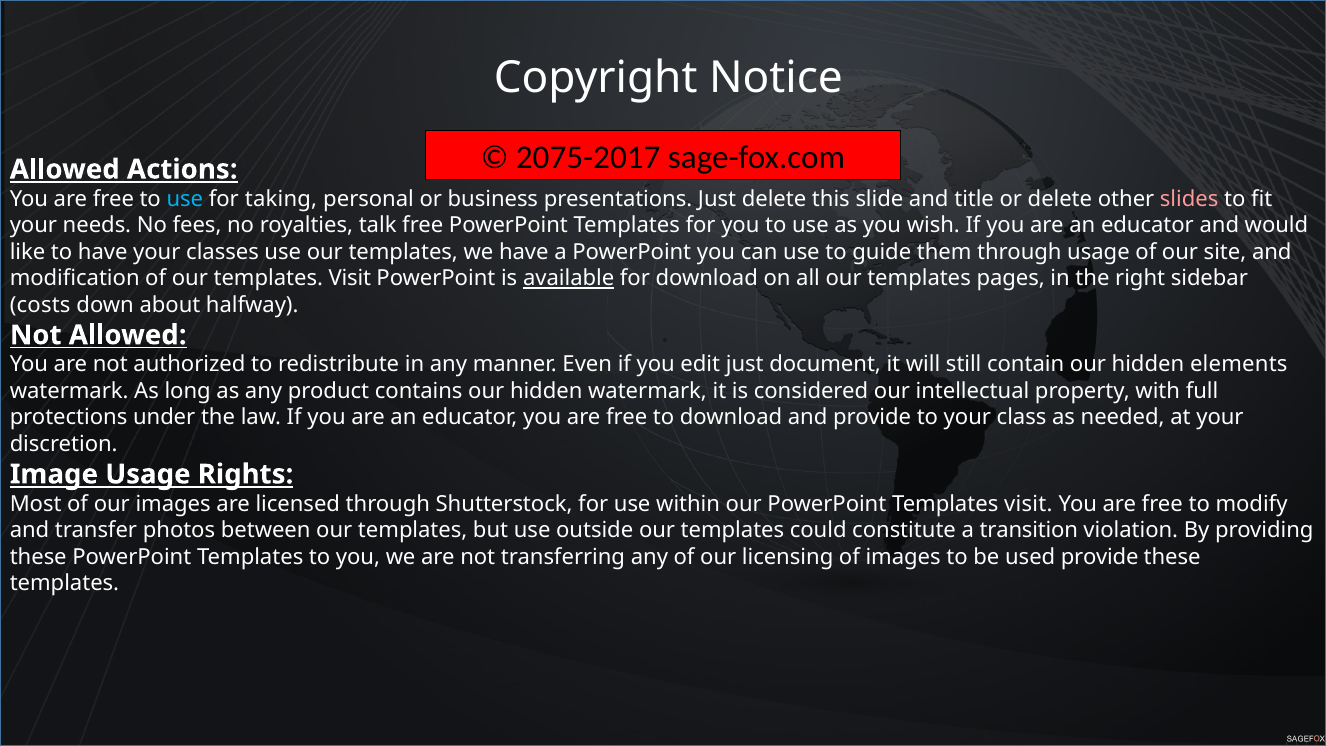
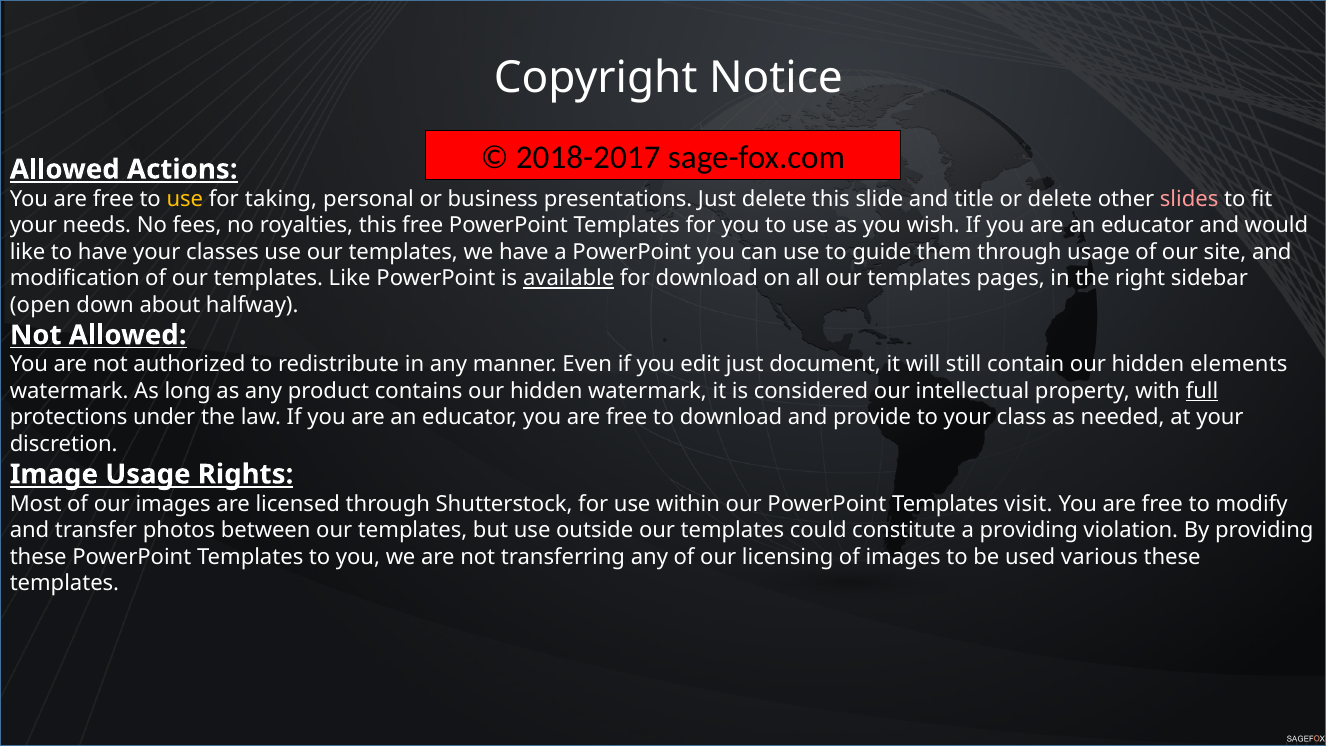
2075-2017: 2075-2017 -> 2018-2017 (588, 157)
use colour: light blue -> yellow (185, 199)
royalties talk: talk -> this (378, 225)
our templates Visit: Visit -> Like (350, 278)
costs: costs -> open (40, 305)
full underline: none -> present (1202, 391)
a transition: transition -> providing (1029, 530)
used provide: provide -> various (1099, 557)
